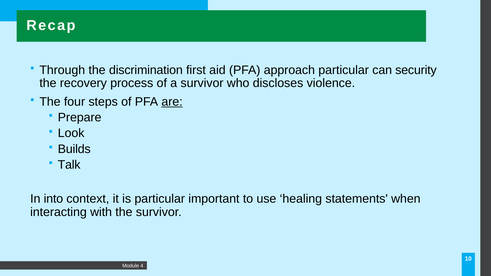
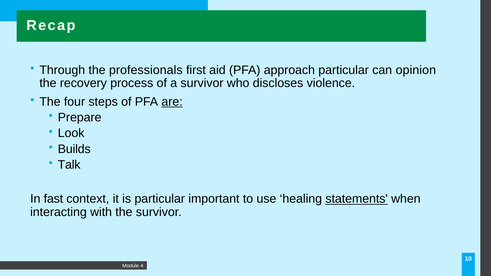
discrimination: discrimination -> professionals (146, 70)
security: security -> opinion (416, 70)
into: into -> fast (53, 199)
statements underline: none -> present (357, 199)
